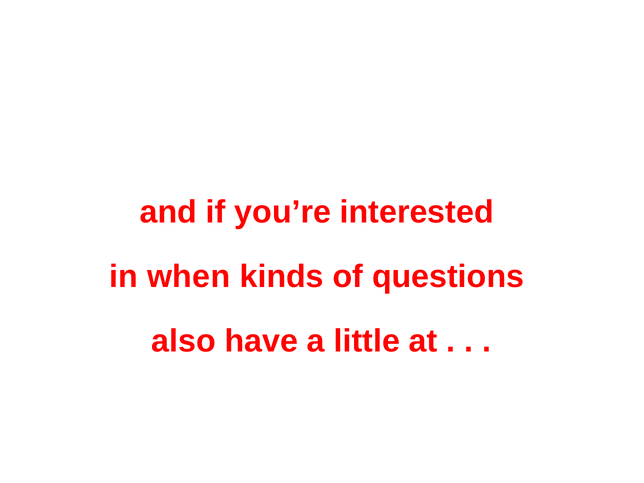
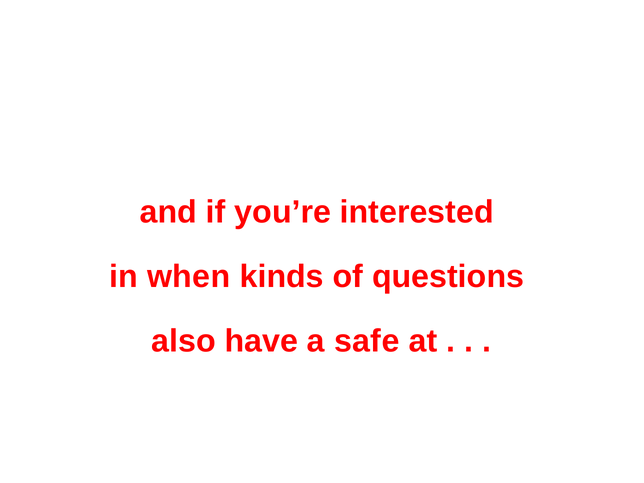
little: little -> safe (367, 341)
